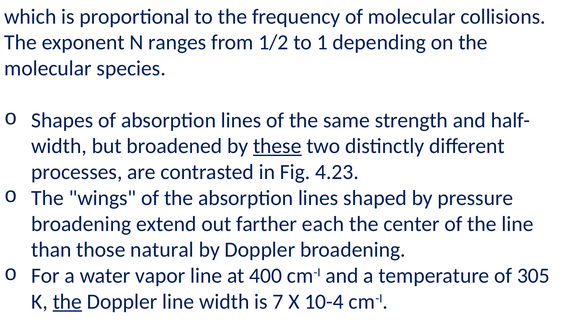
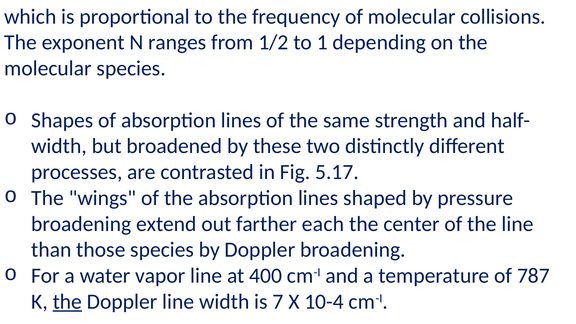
these underline: present -> none (277, 146)
4.23: 4.23 -> 5.17 (337, 172)
those natural: natural -> species (162, 250)
305: 305 -> 787 (533, 276)
